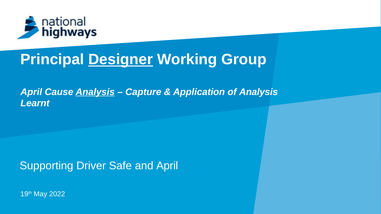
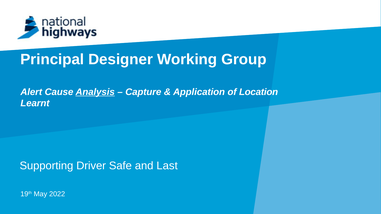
Designer underline: present -> none (121, 60)
April: April -> Alert (31, 92)
of Analysis: Analysis -> Location (259, 92)
and April: April -> Last (167, 166)
